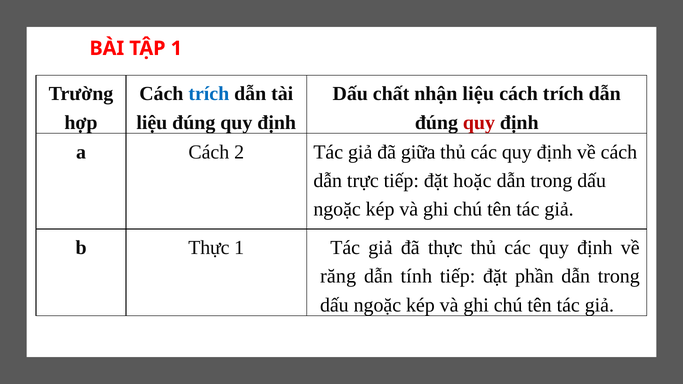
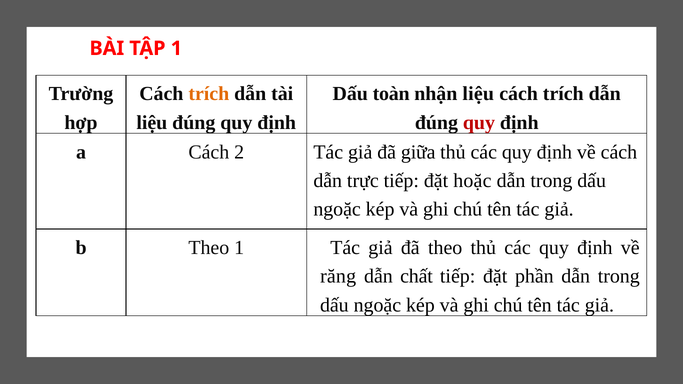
trích colour: blue -> orange (209, 94)
chất: chất -> toàn (391, 94)
b Thực: Thực -> Theo (209, 248)
đã thực: thực -> theo (445, 248)
tính: tính -> chất (417, 277)
